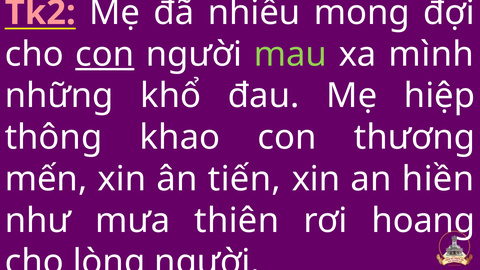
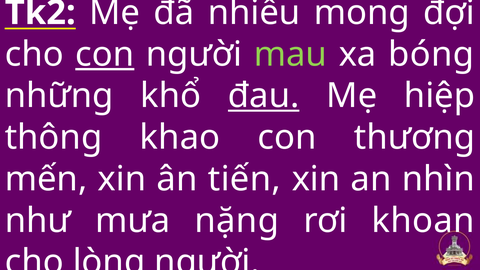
Tk2 colour: pink -> white (40, 13)
mình: mình -> bóng (431, 54)
đau underline: none -> present (264, 96)
hiền: hiền -> nhìn (438, 179)
thiên: thiên -> nặng (237, 221)
hoang: hoang -> khoan (423, 221)
